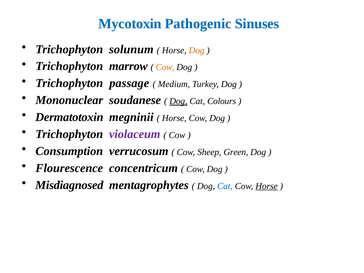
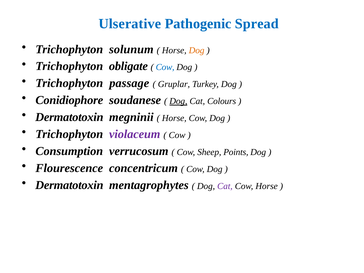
Mycotoxin: Mycotoxin -> Ulserative (130, 24)
Sinuses: Sinuses -> Spread (257, 24)
marrow: marrow -> obligate (128, 66)
Cow colour: orange -> blue (165, 67)
Medium: Medium -> Gruplar (174, 84)
Mononuclear: Mononuclear -> Conidiophore (69, 100)
Green: Green -> Points (236, 152)
Misdiagnosed: Misdiagnosed -> Dermatotoxin (69, 185)
Cat colour: blue -> purple (225, 186)
Horse underline: present -> none (267, 186)
